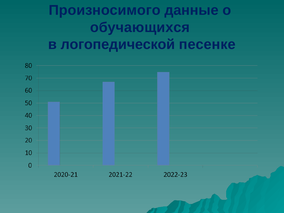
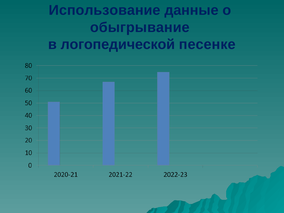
Произносимого: Произносимого -> Использование (105, 10)
обучающихся: обучающихся -> обыгрывание (140, 27)
